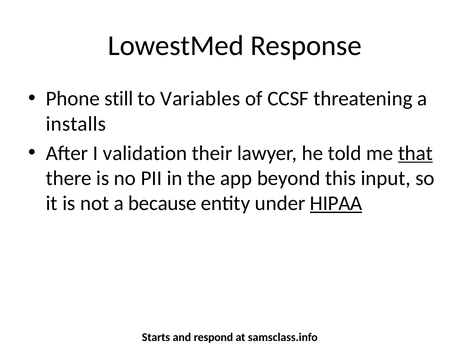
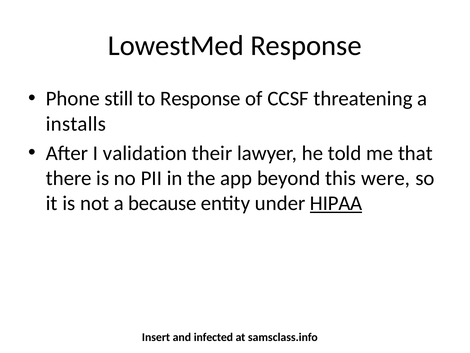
to Variables: Variables -> Response (200, 99)
that underline: present -> none (415, 153)
input: input -> were (386, 178)
Starts: Starts -> Insert (156, 337)
respond: respond -> infected (213, 337)
